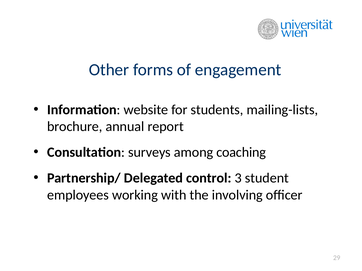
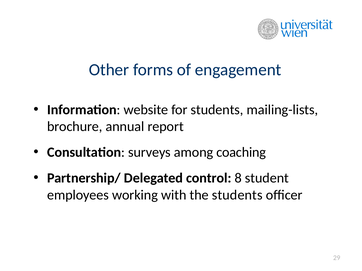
3: 3 -> 8 (238, 178)
the involving: involving -> students (237, 195)
